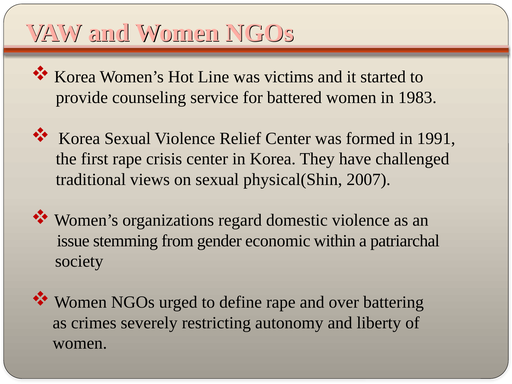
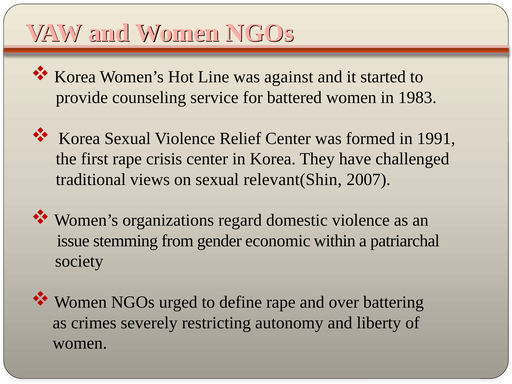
victims: victims -> against (289, 77)
physical(Shin: physical(Shin -> relevant(Shin (293, 179)
